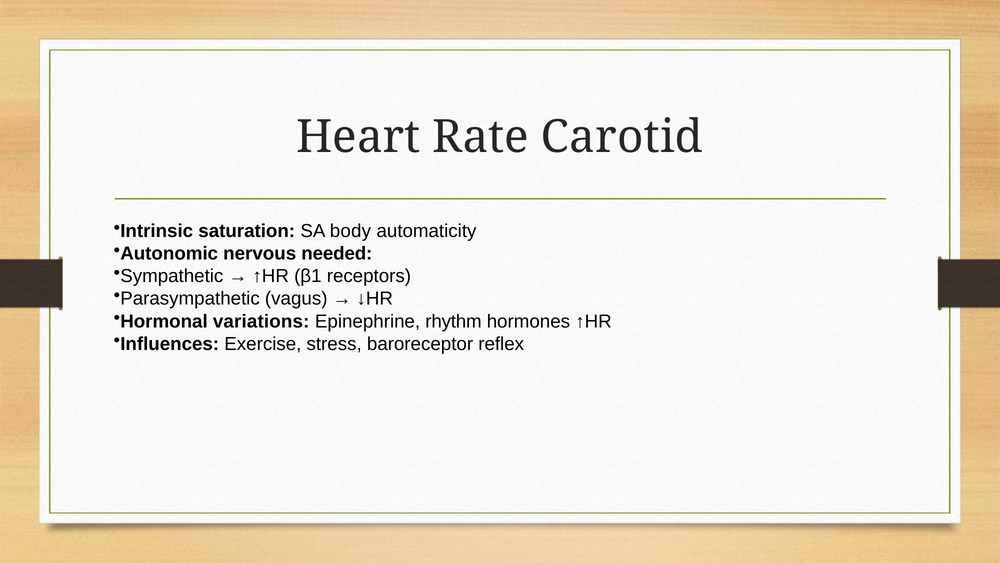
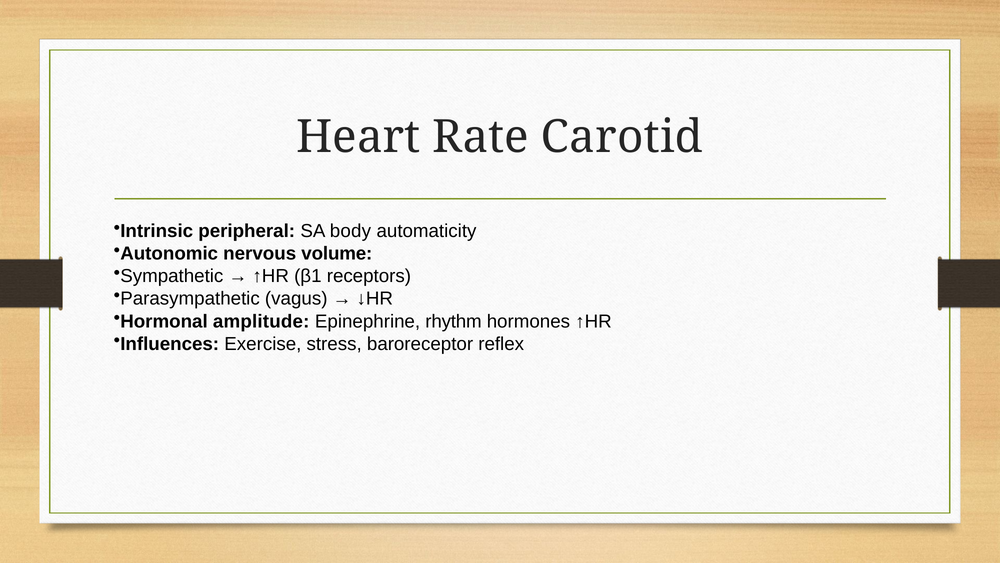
saturation: saturation -> peripheral (247, 231)
needed: needed -> volume (337, 254)
variations: variations -> amplitude (261, 321)
